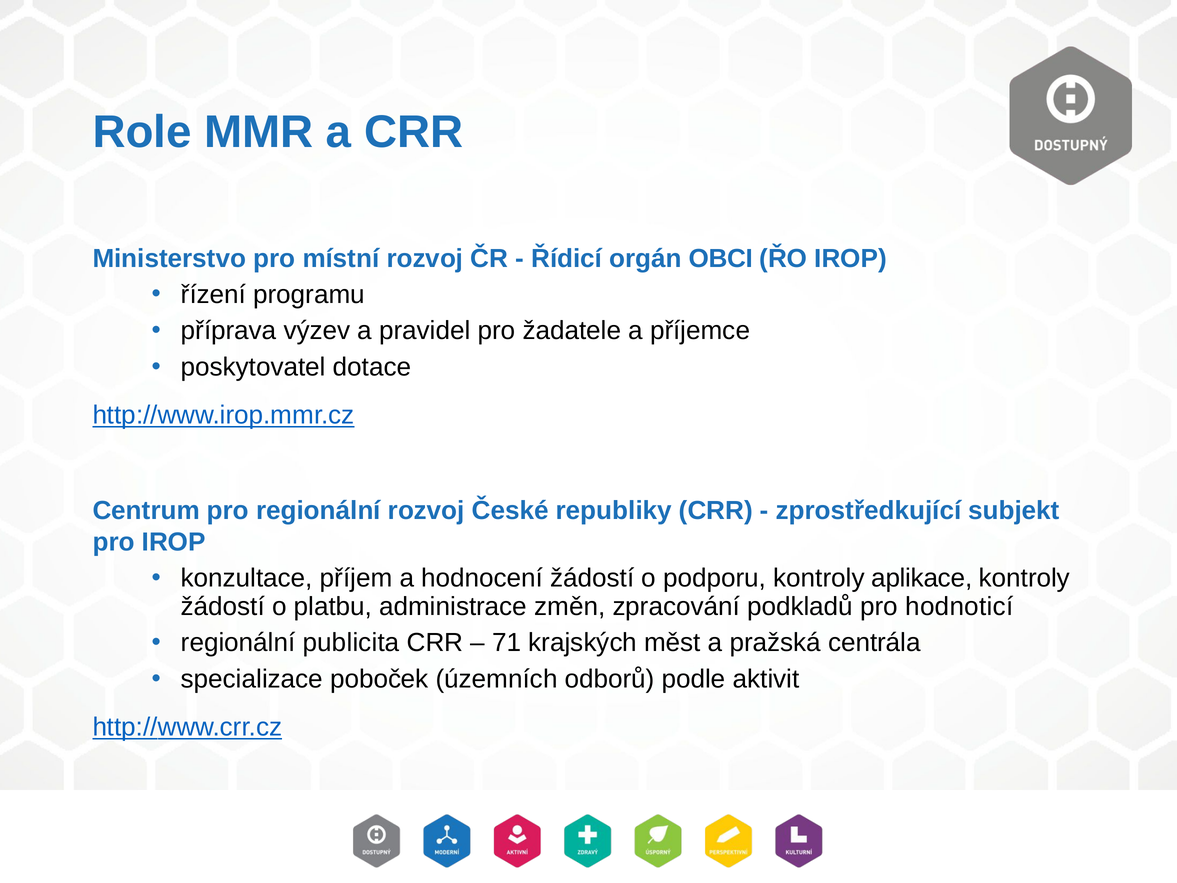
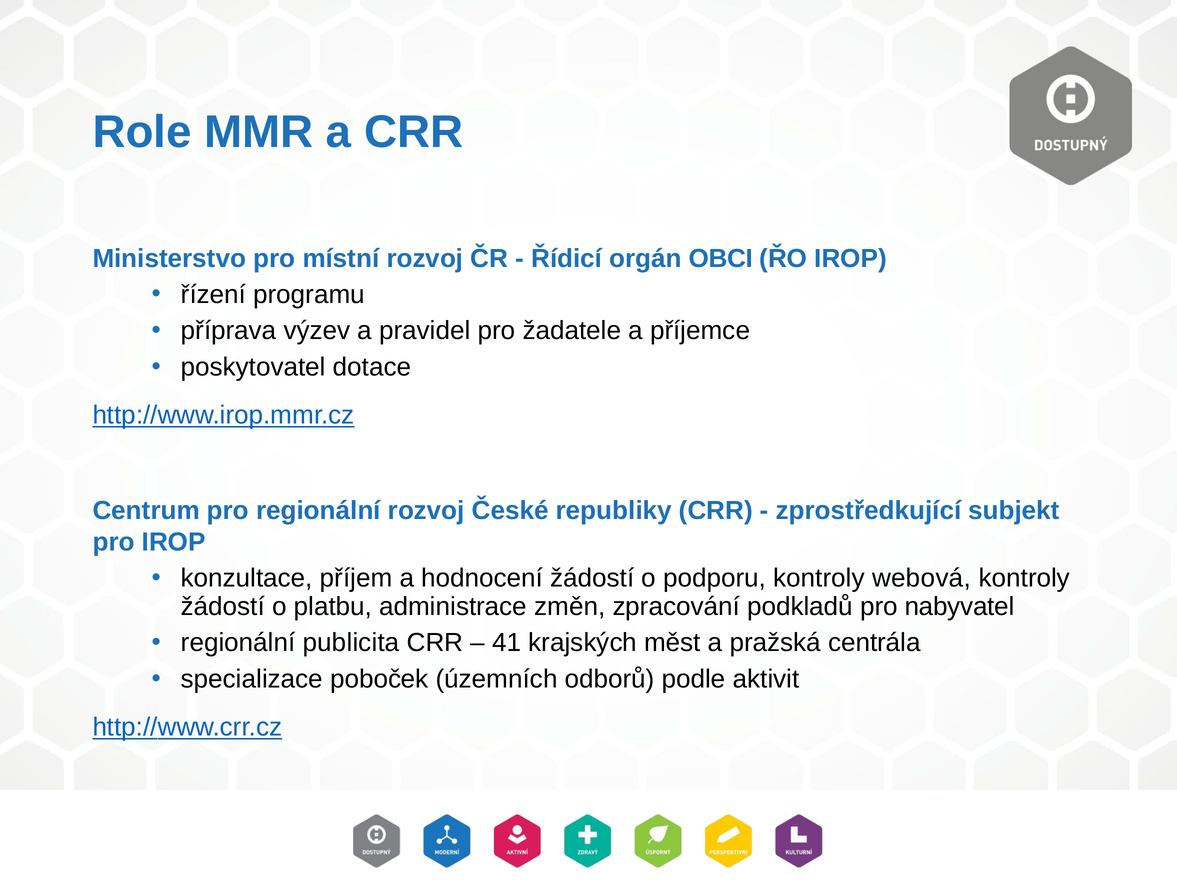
aplikace: aplikace -> webová (922, 578)
hodnoticí: hodnoticí -> nabyvatel (960, 606)
71: 71 -> 41 (507, 643)
